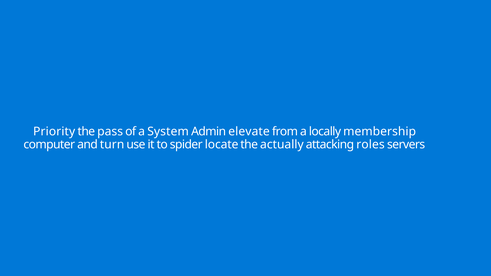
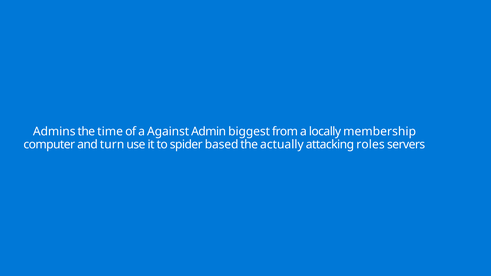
Priority: Priority -> Admins (54, 131)
pass: pass -> time (110, 131)
System: System -> Against (168, 131)
elevate: elevate -> biggest (249, 131)
locate: locate -> based (222, 144)
